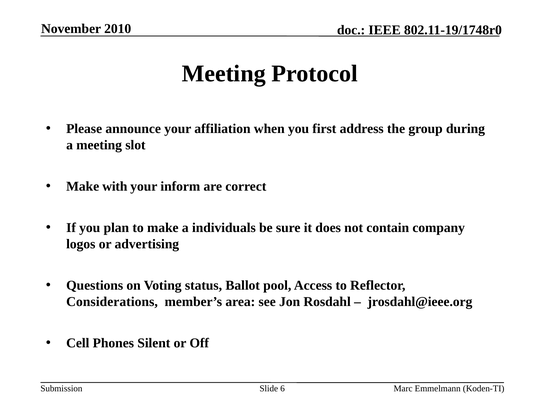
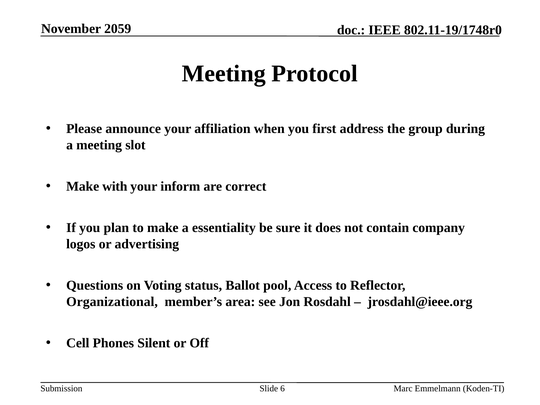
2010: 2010 -> 2059 (118, 29)
individuals: individuals -> essentiality (224, 228)
Considerations: Considerations -> Organizational (112, 302)
